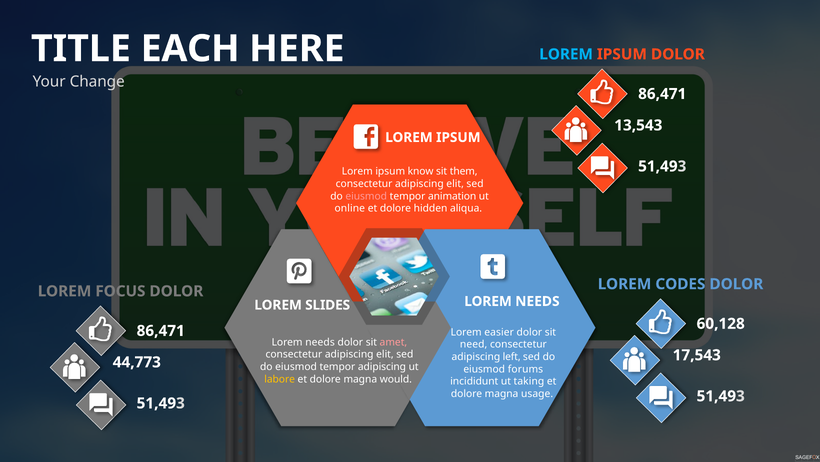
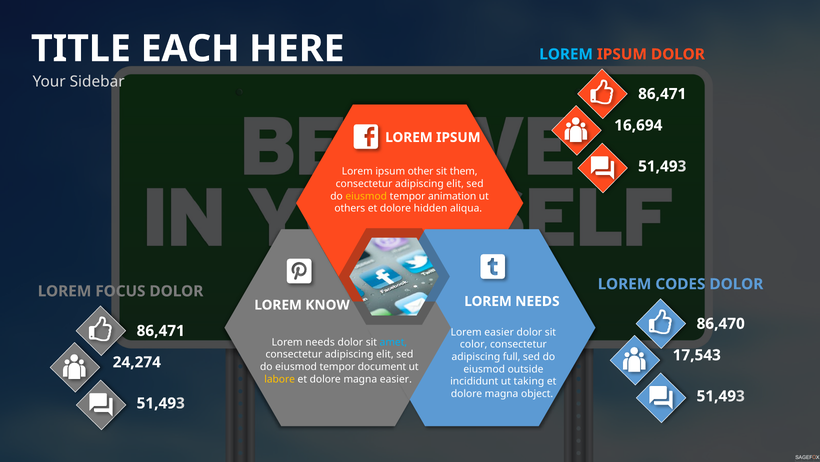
Change: Change -> Sidebar (97, 81)
13,543: 13,543 -> 16,694 (638, 125)
know: know -> other (421, 171)
eiusmod colour: pink -> yellow (366, 196)
online: online -> others (350, 208)
SLIDES: SLIDES -> KNOW (328, 305)
60,128: 60,128 -> 86,470 (721, 323)
amet colour: pink -> light blue (393, 342)
need: need -> color (474, 344)
left: left -> full (512, 356)
44,773: 44,773 -> 24,274 (137, 362)
tempor adipiscing: adipiscing -> document (382, 366)
forums: forums -> outside (526, 369)
magna would: would -> easier (396, 379)
usage: usage -> object (537, 393)
